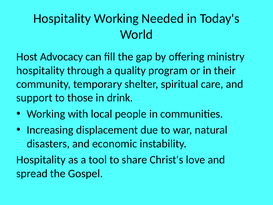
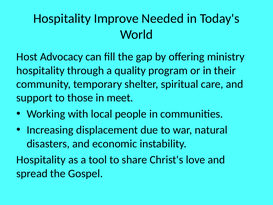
Hospitality Working: Working -> Improve (116, 18)
drink: drink -> meet (120, 98)
